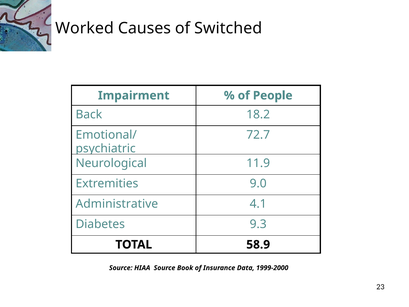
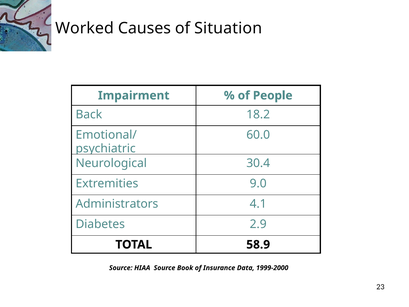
Switched: Switched -> Situation (228, 28)
72.7: 72.7 -> 60.0 (258, 135)
11.9: 11.9 -> 30.4 (258, 163)
Administrative: Administrative -> Administrators (117, 204)
9.3: 9.3 -> 2.9 (258, 224)
